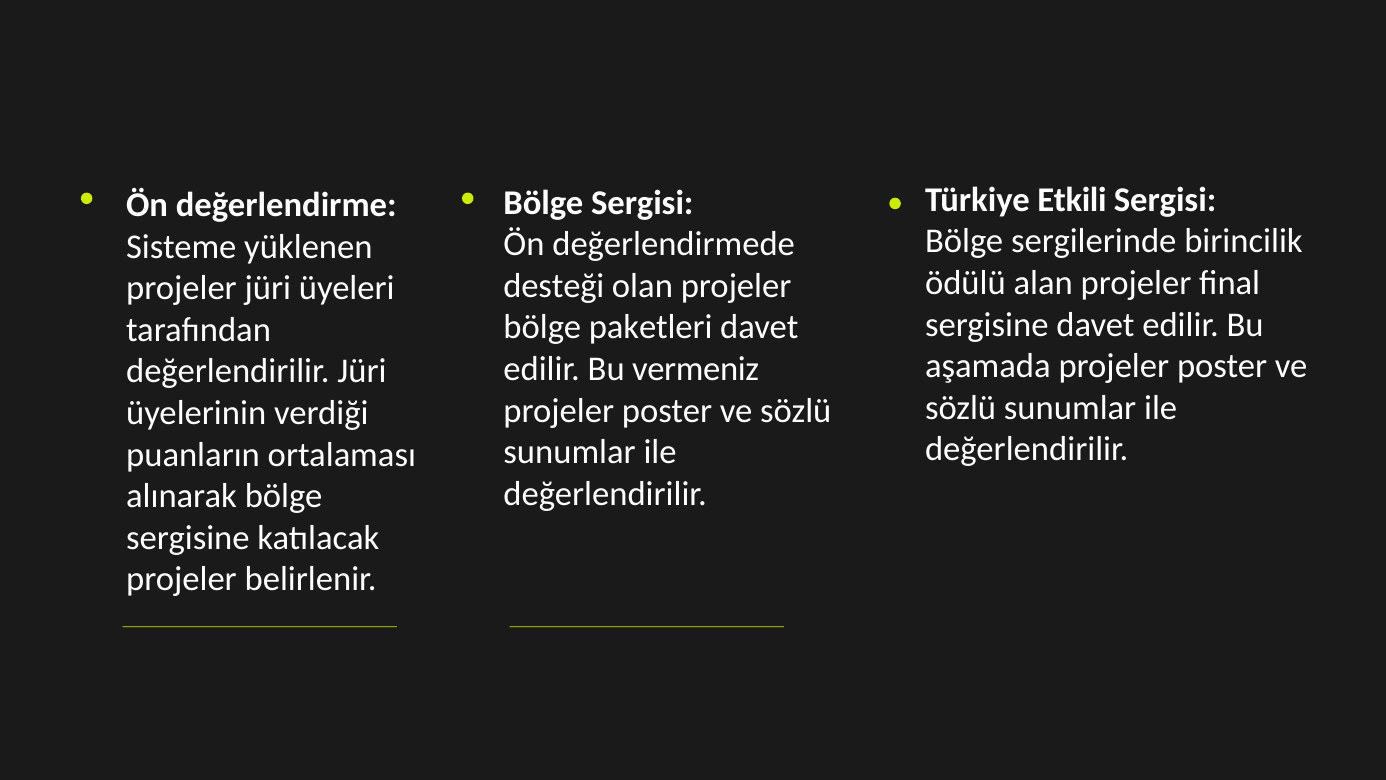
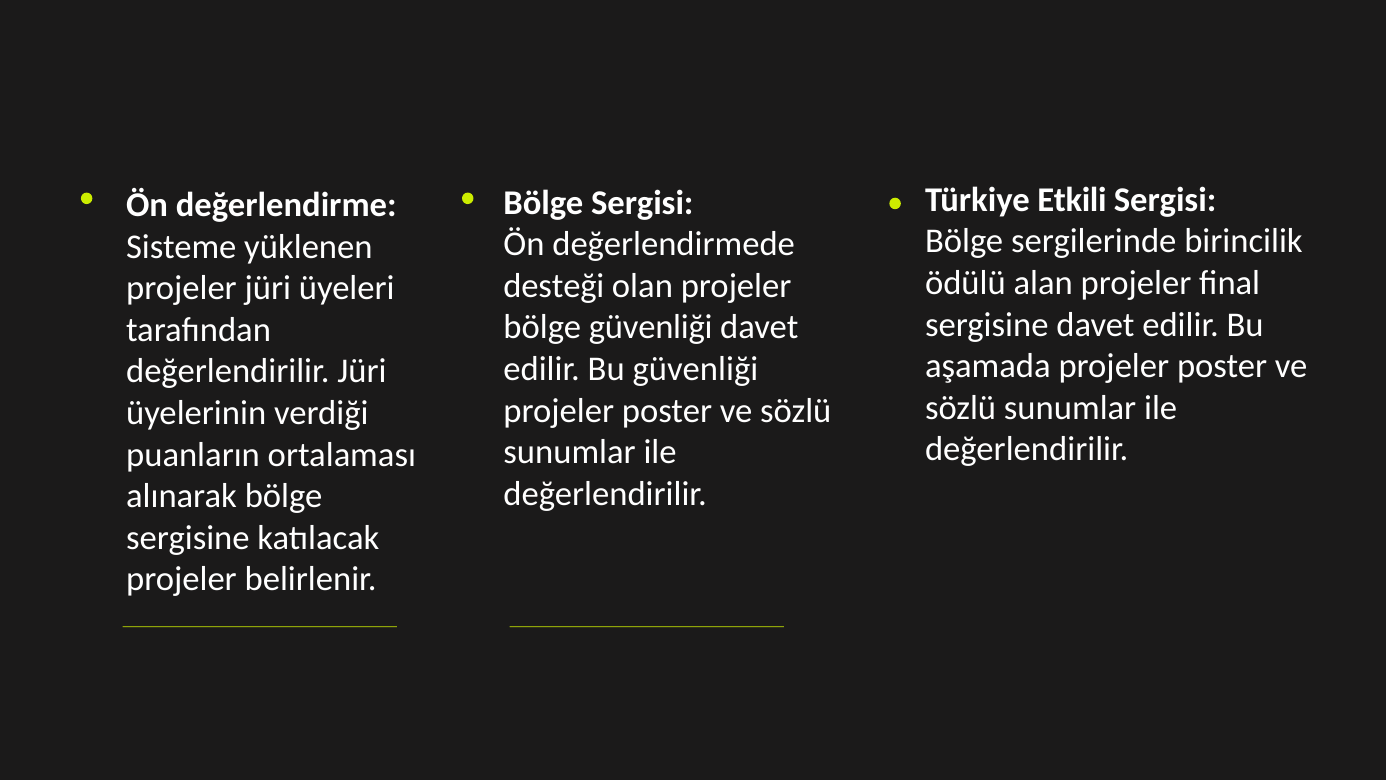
bölge paketleri: paketleri -> güvenliği (651, 327)
Bu vermeniz: vermeniz -> güvenliği (695, 369)
